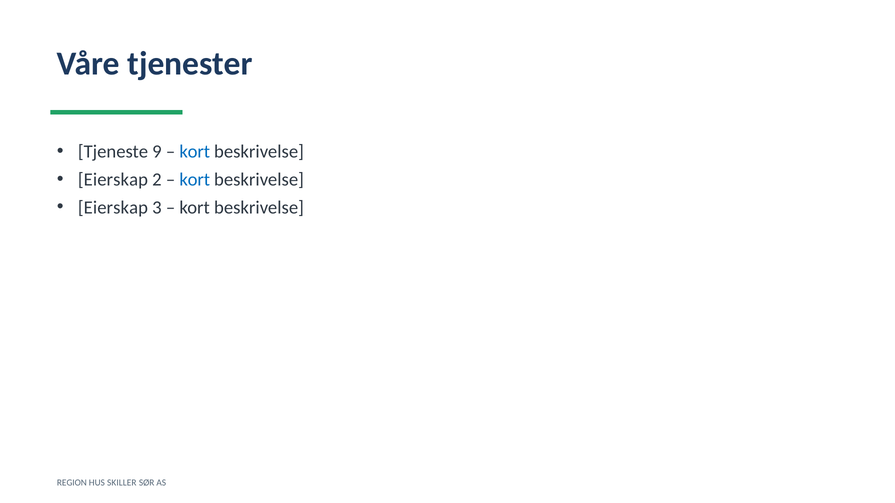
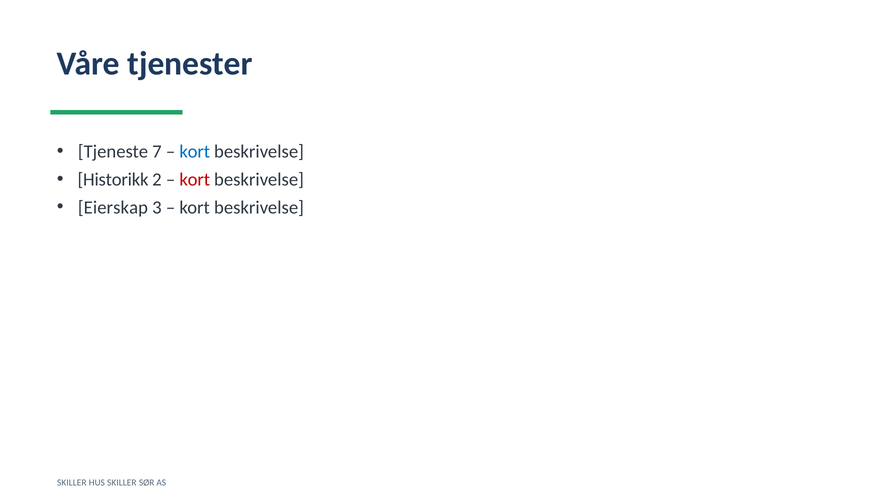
9: 9 -> 7 (157, 152)
Eierskap: Eierskap -> Historikk (113, 180)
kort colour: blue -> red (195, 180)
REGION: REGION -> SKILLER (72, 483)
